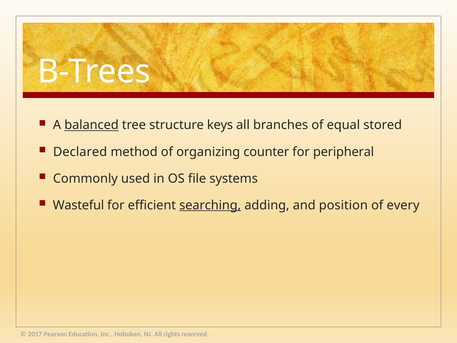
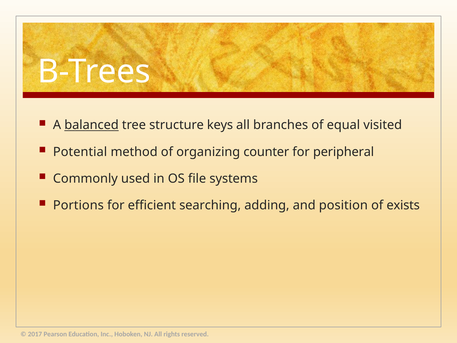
stored: stored -> visited (383, 125)
Declared: Declared -> Potential (80, 152)
Wasteful: Wasteful -> Portions (78, 205)
searching underline: present -> none (210, 205)
every: every -> exists (403, 205)
